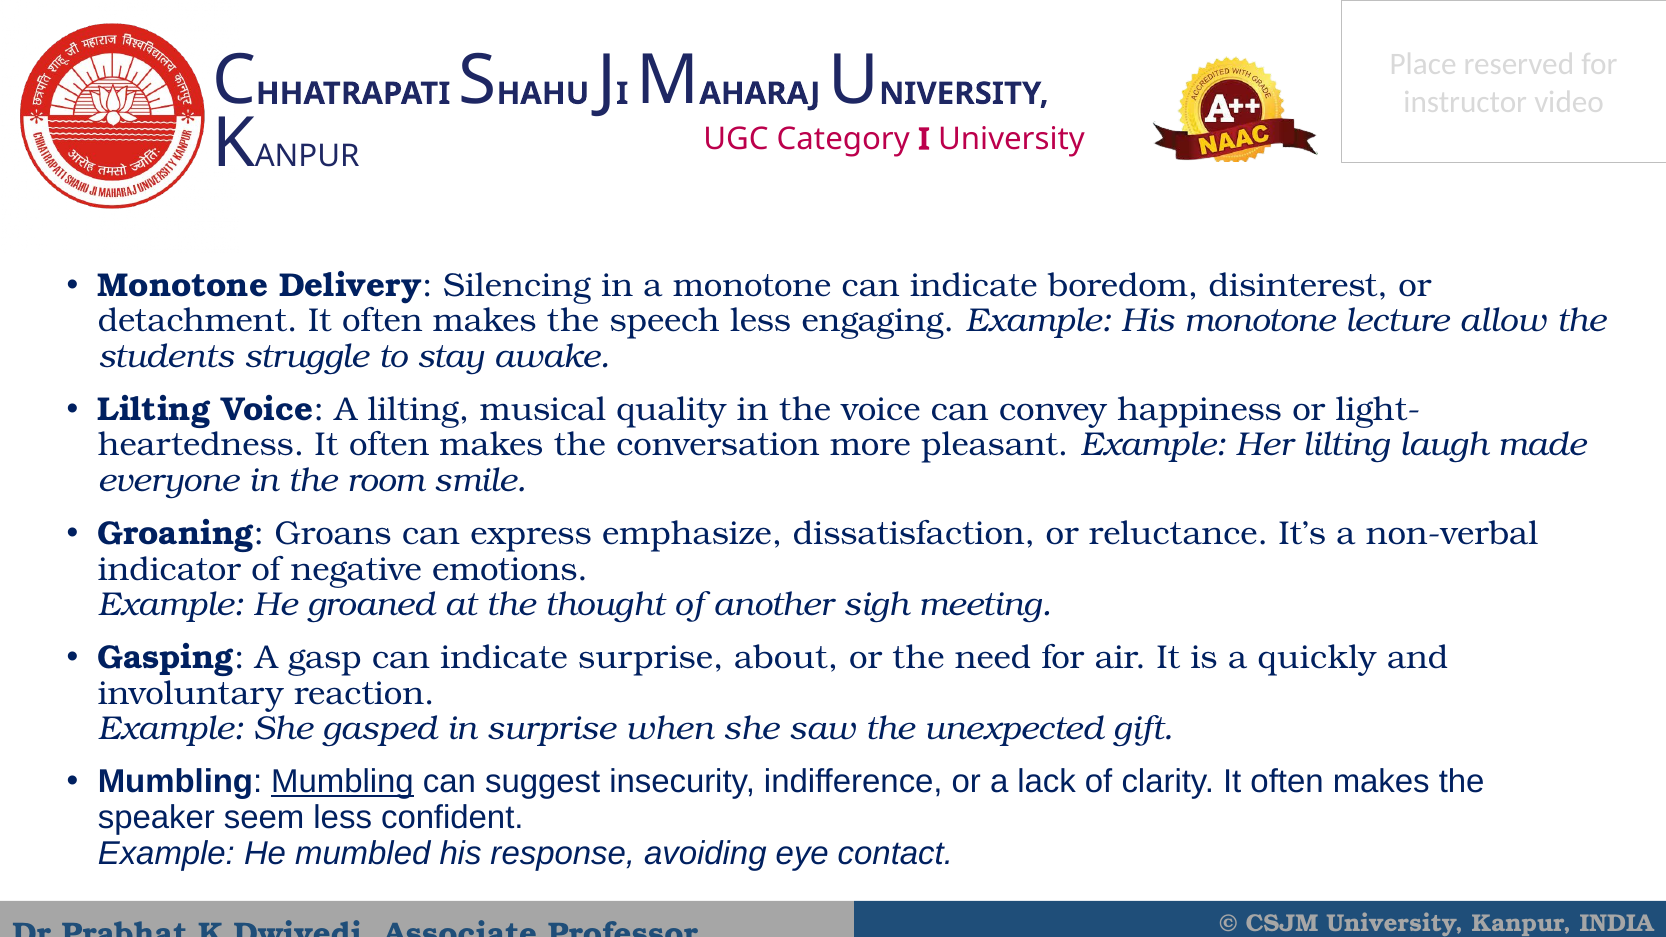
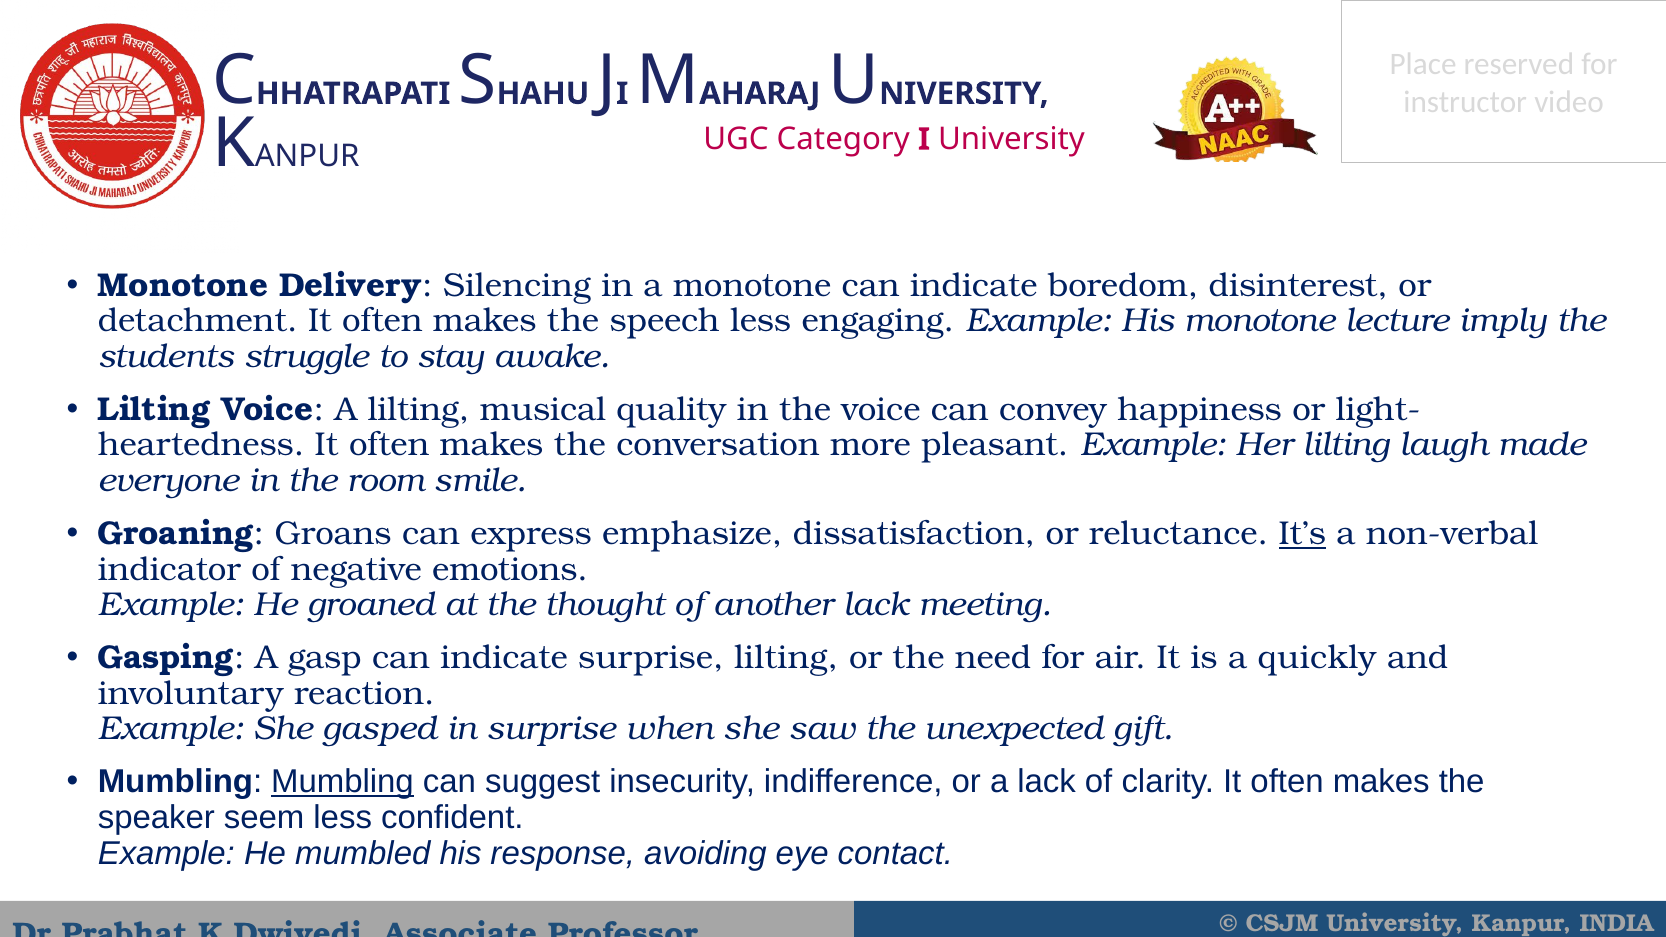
allow: allow -> imply (1503, 321)
It’s underline: none -> present (1302, 534)
another sigh: sigh -> lack (876, 605)
surprise about: about -> lilting (786, 658)
